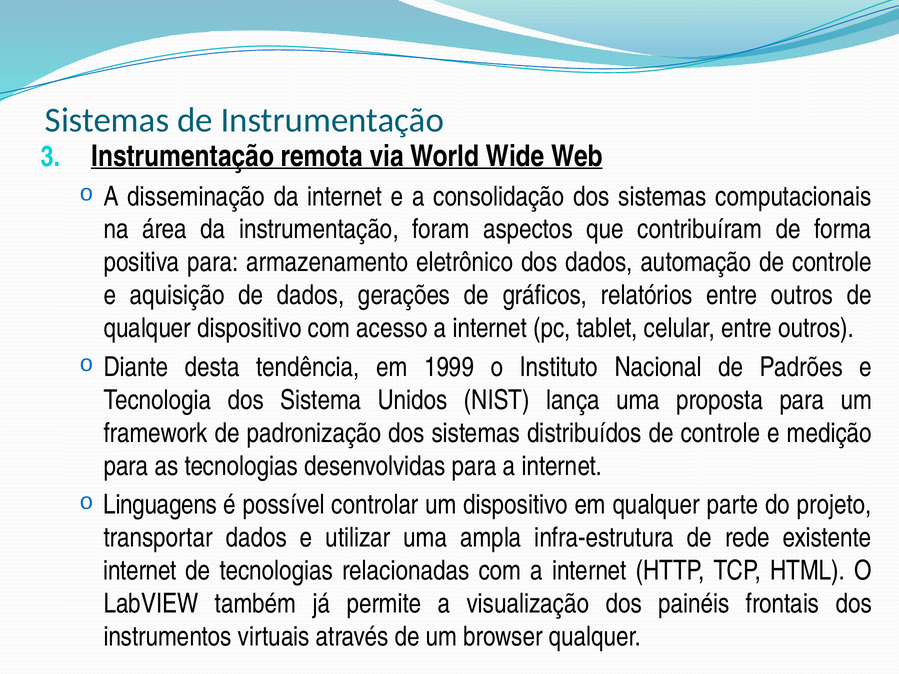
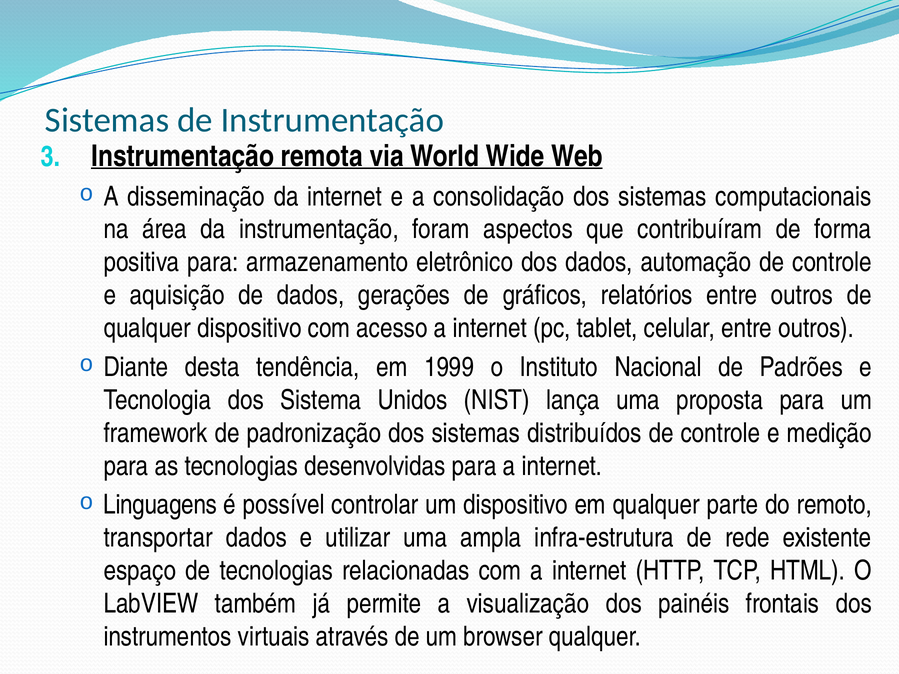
projeto: projeto -> remoto (834, 505)
internet: internet -> espaço (140, 571)
